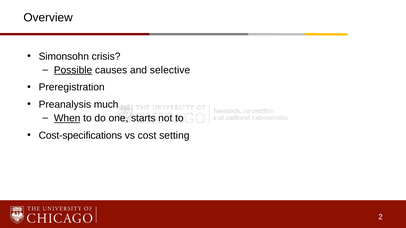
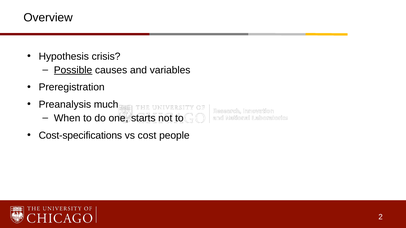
Simonsohn: Simonsohn -> Hypothesis (64, 56)
selective: selective -> variables (170, 70)
When underline: present -> none (67, 118)
setting: setting -> people (174, 136)
